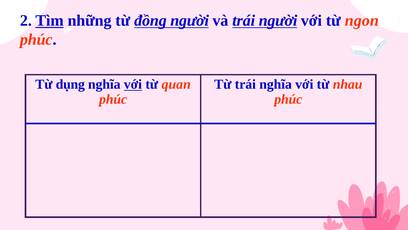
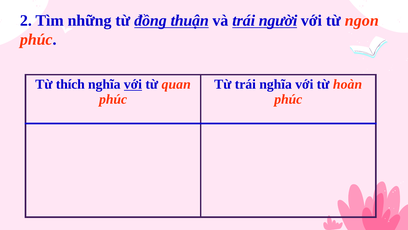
Tìm underline: present -> none (50, 21)
đồng người: người -> thuận (190, 21)
dụng: dụng -> thích (70, 84)
nhau: nhau -> hoàn (348, 84)
